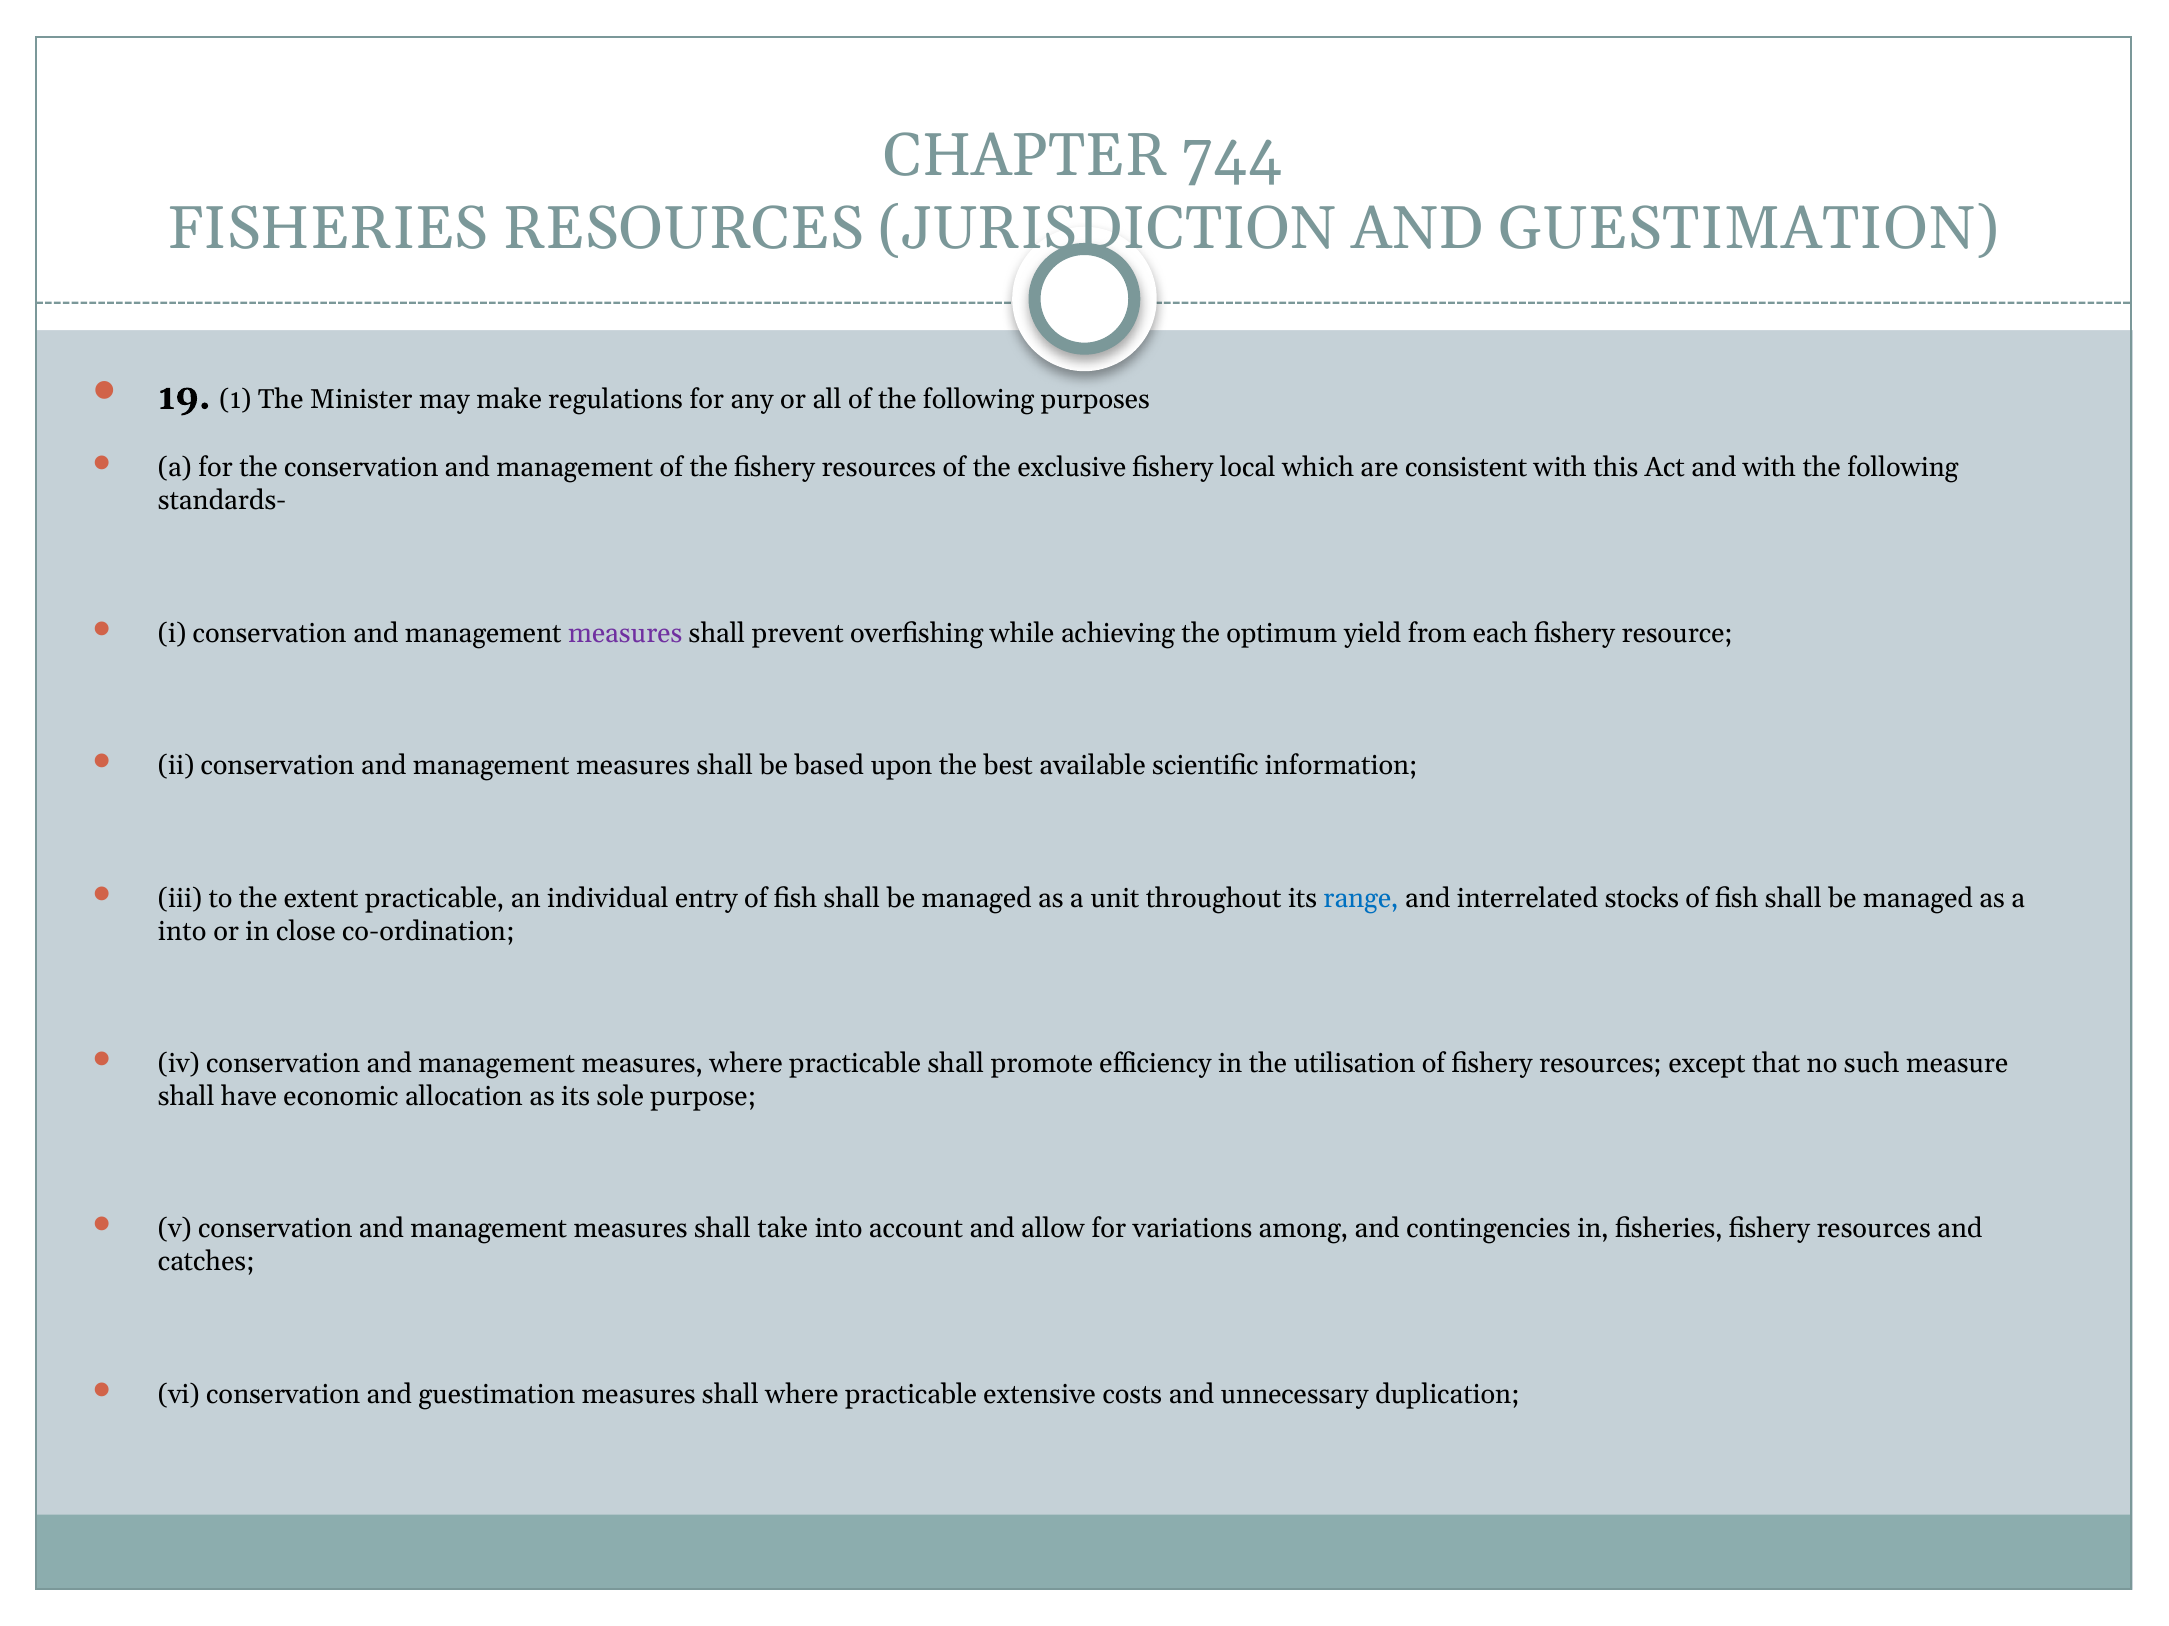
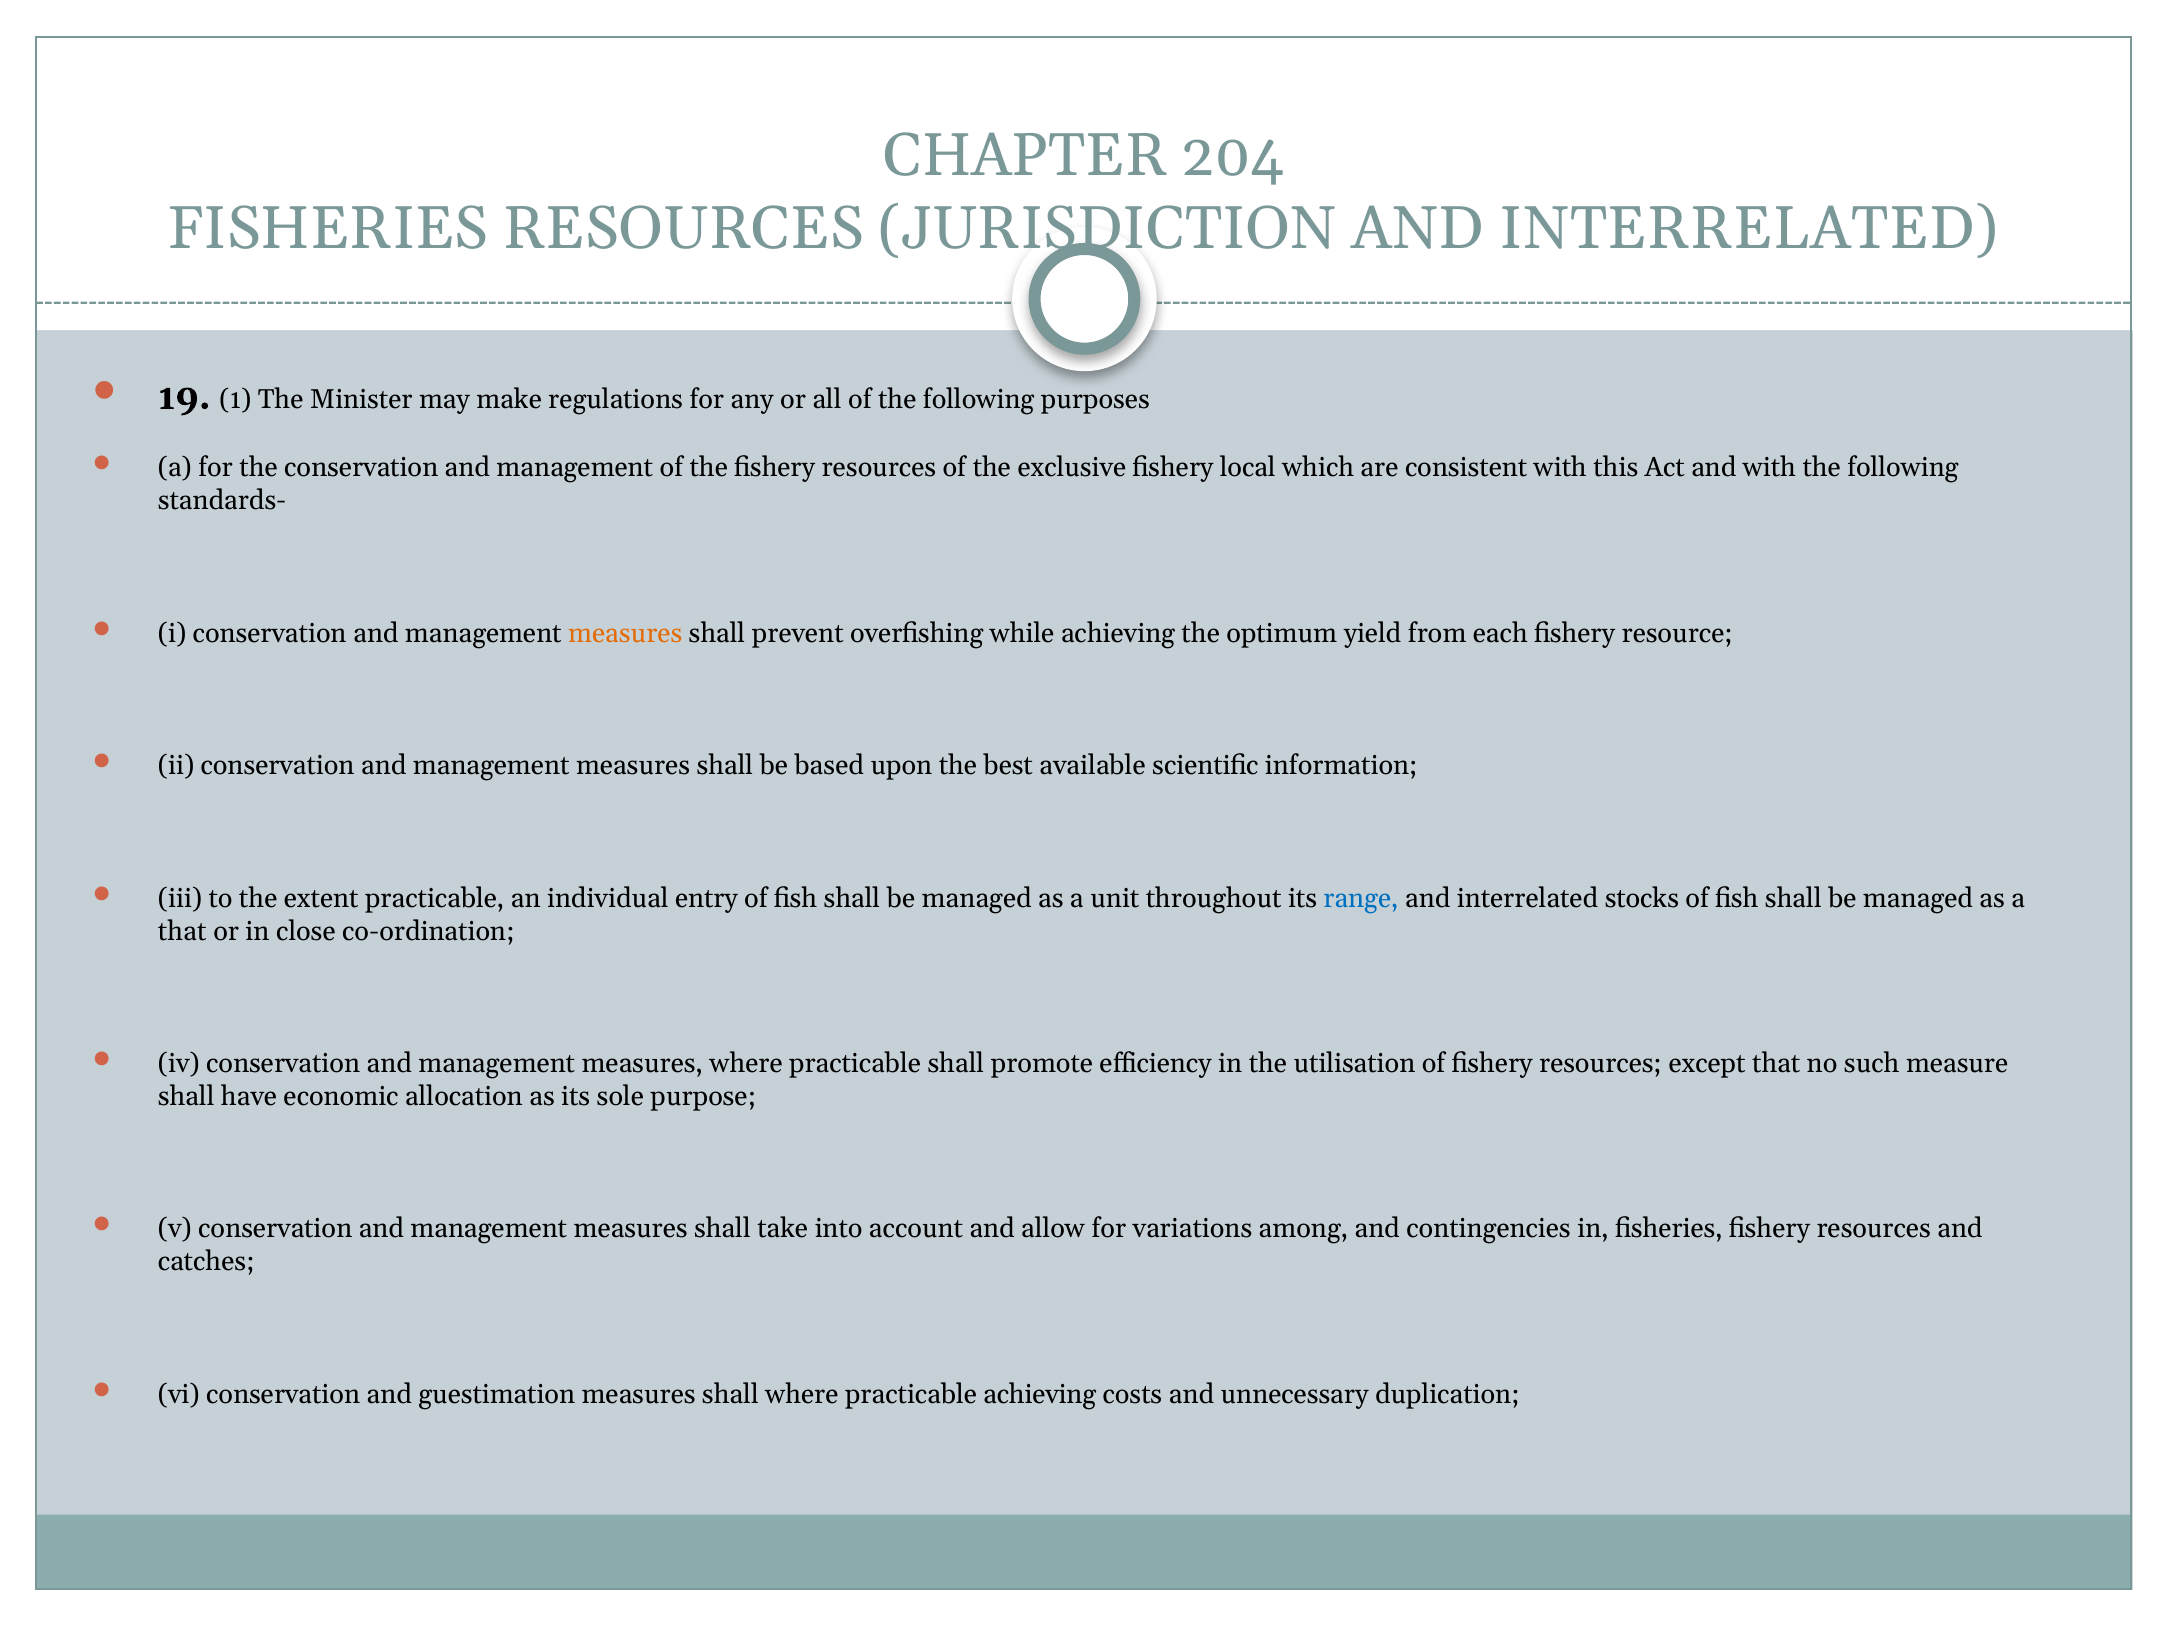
744: 744 -> 204 (1233, 156)
JURISDICTION AND GUESTIMATION: GUESTIMATION -> INTERRELATED (1748, 228)
measures colour: purple -> orange (625, 634)
into: into -> that (182, 932)
practicable extensive: extensive -> achieving (1040, 1395)
